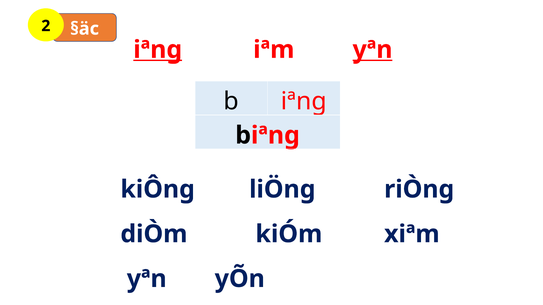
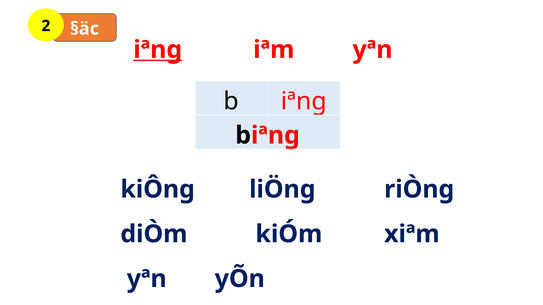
yªn underline: present -> none (373, 50)
